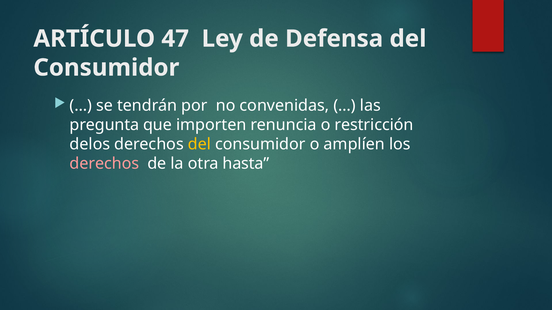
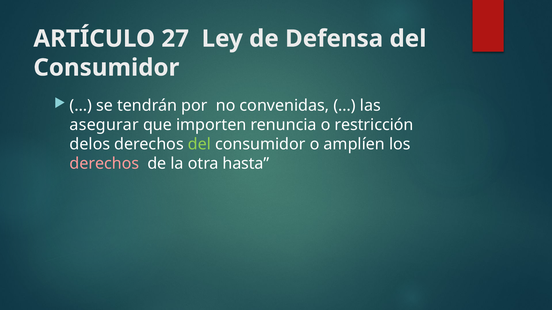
47: 47 -> 27 (175, 39)
pregunta: pregunta -> asegurar (104, 125)
del colour: yellow -> light green (199, 144)
